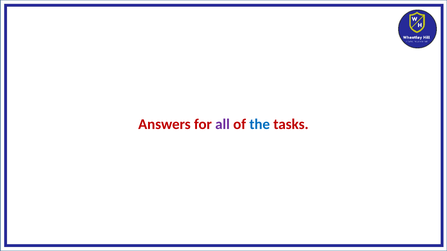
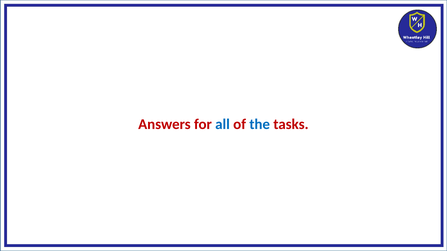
all colour: purple -> blue (223, 125)
